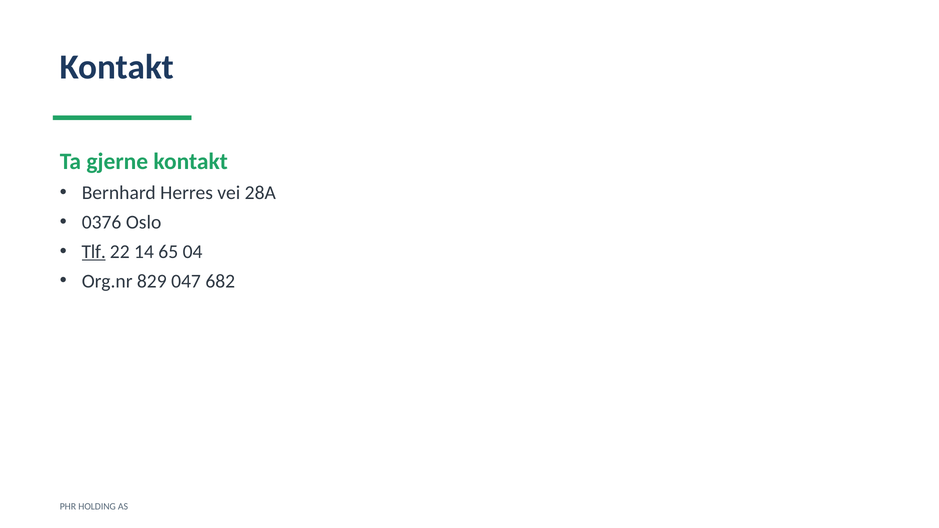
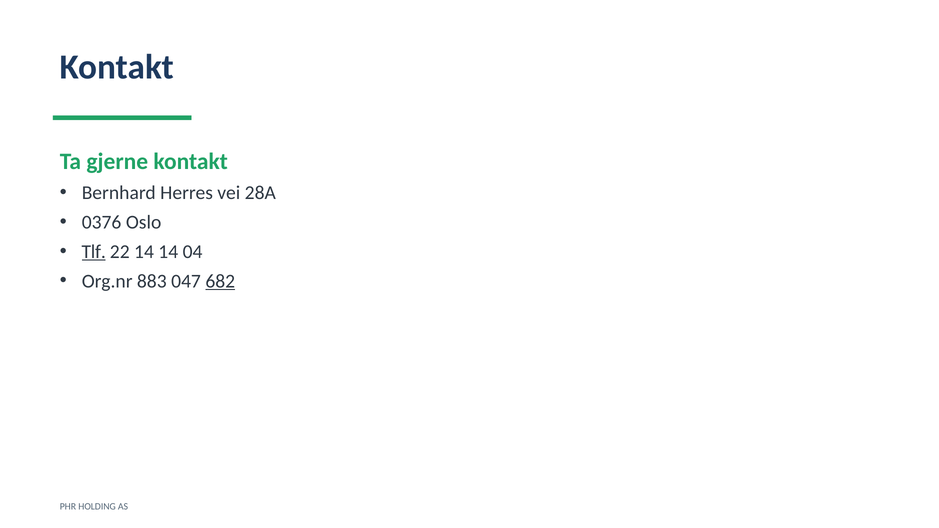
14 65: 65 -> 14 (168, 252)
829: 829 -> 883 (152, 281)
682 underline: none -> present (220, 281)
